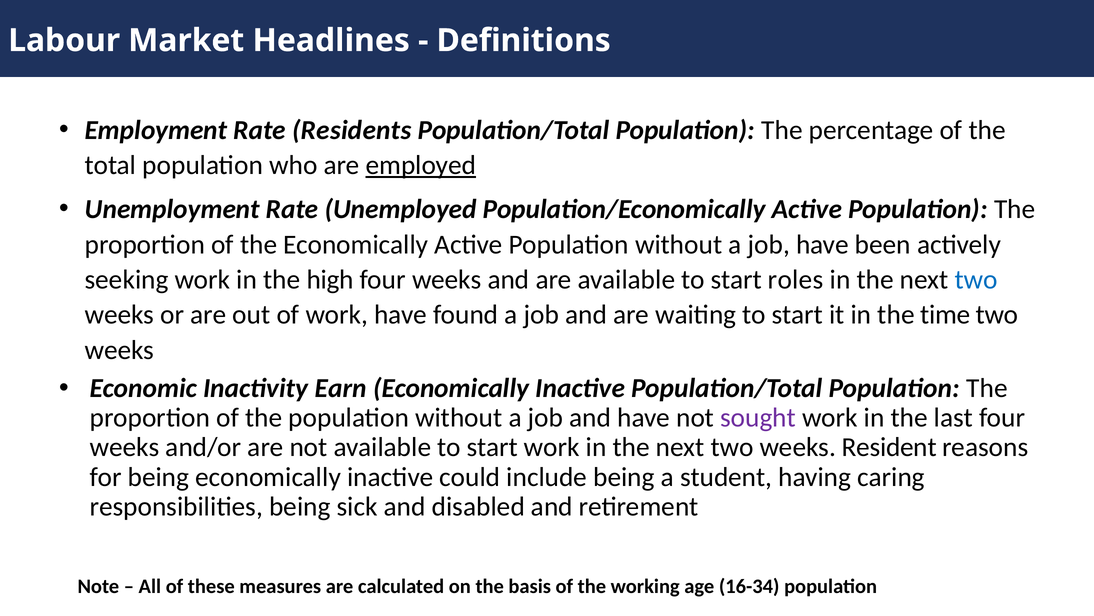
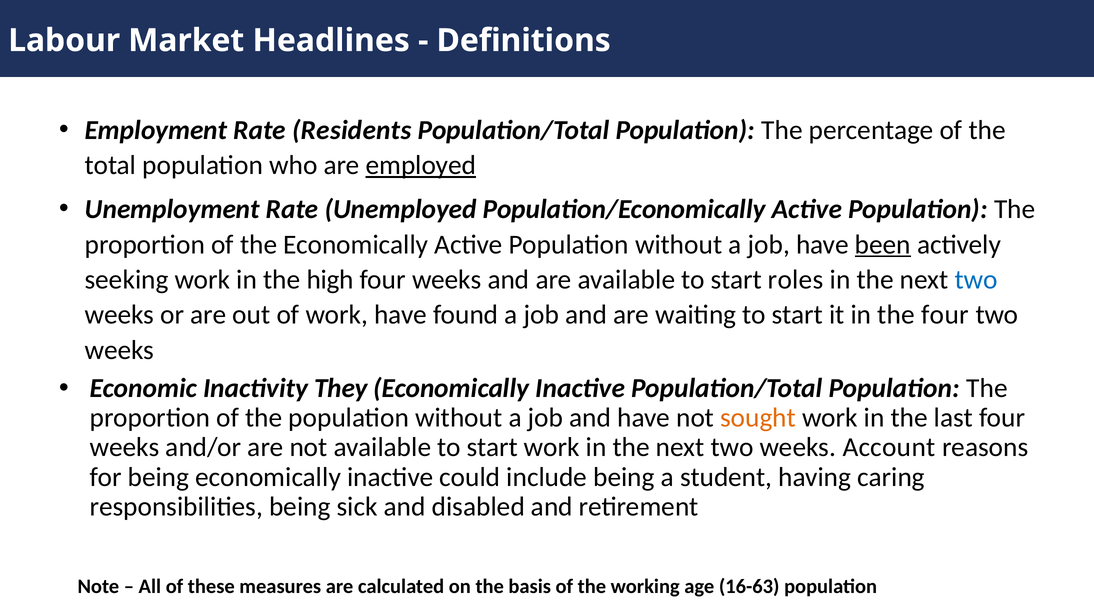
been underline: none -> present (883, 244)
the time: time -> four (945, 315)
Earn: Earn -> They (341, 388)
sought colour: purple -> orange (758, 417)
Resident: Resident -> Account (889, 447)
16-34: 16-34 -> 16-63 (749, 586)
